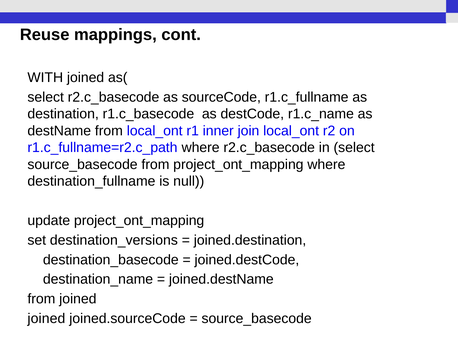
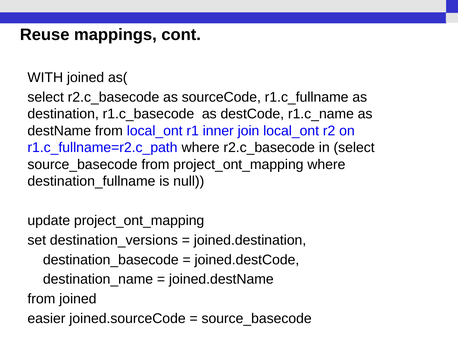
joined: joined -> easier (46, 318)
